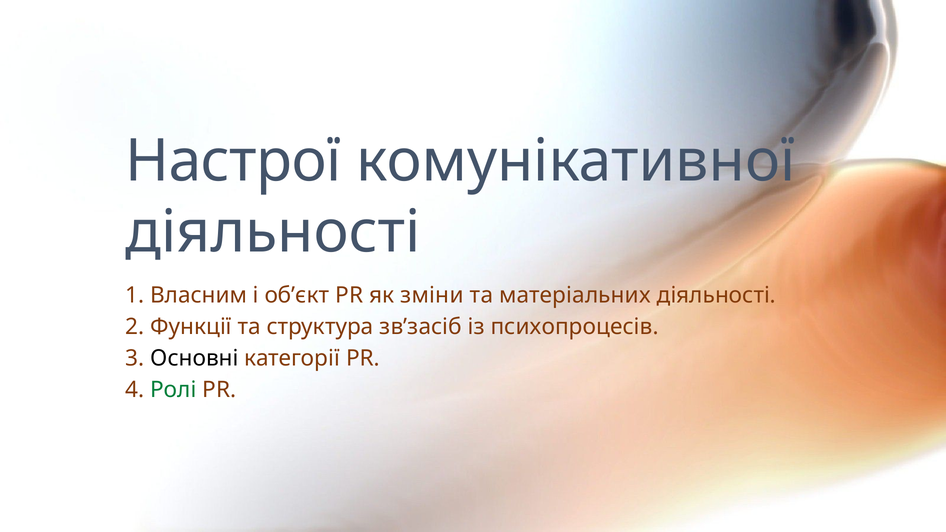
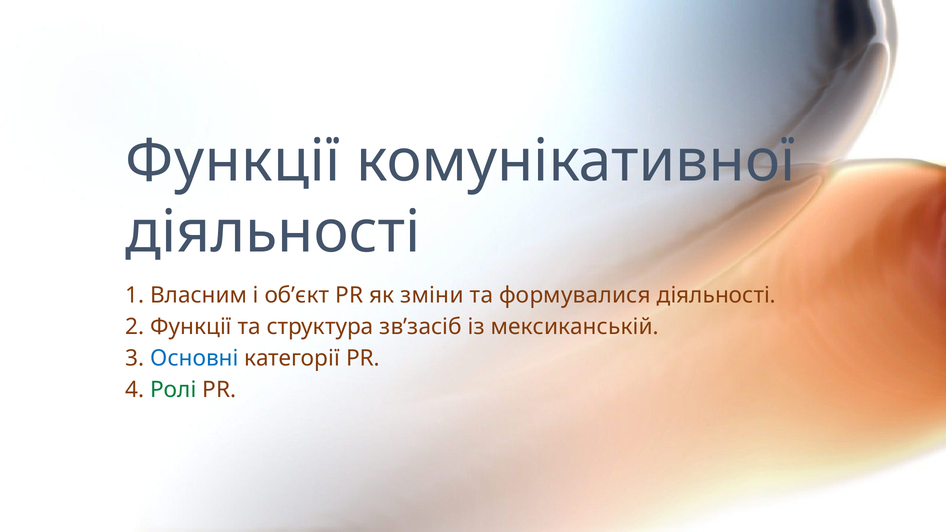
Настрої: Настрої -> Функції (233, 161)
матеріальних: матеріальних -> формувалися (575, 295)
психопроцесів: психопроцесів -> мексиканській (575, 327)
Основні colour: black -> blue (194, 358)
